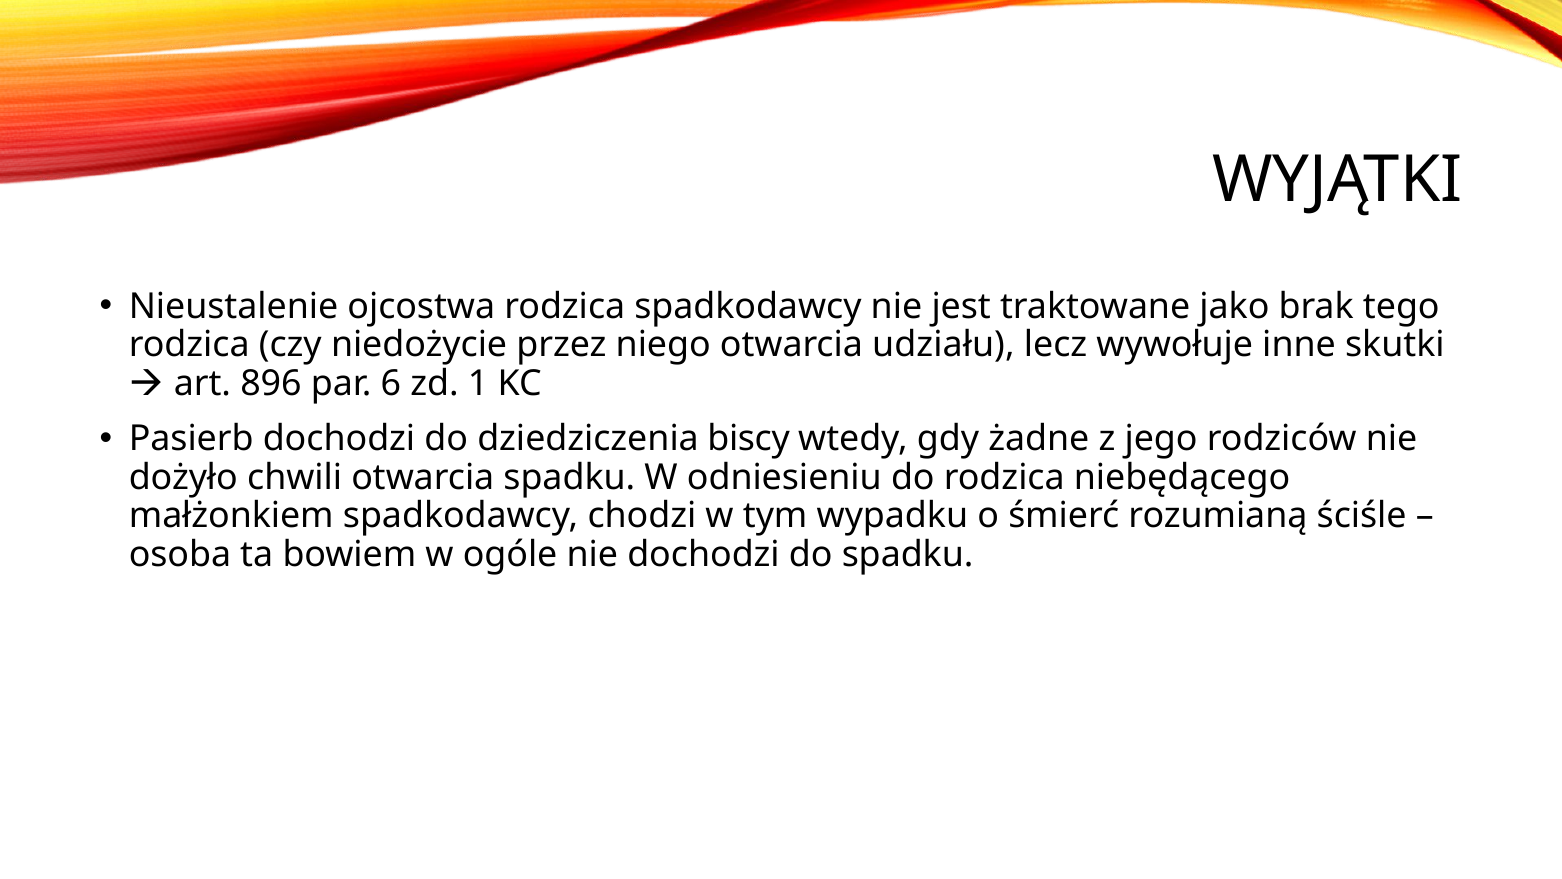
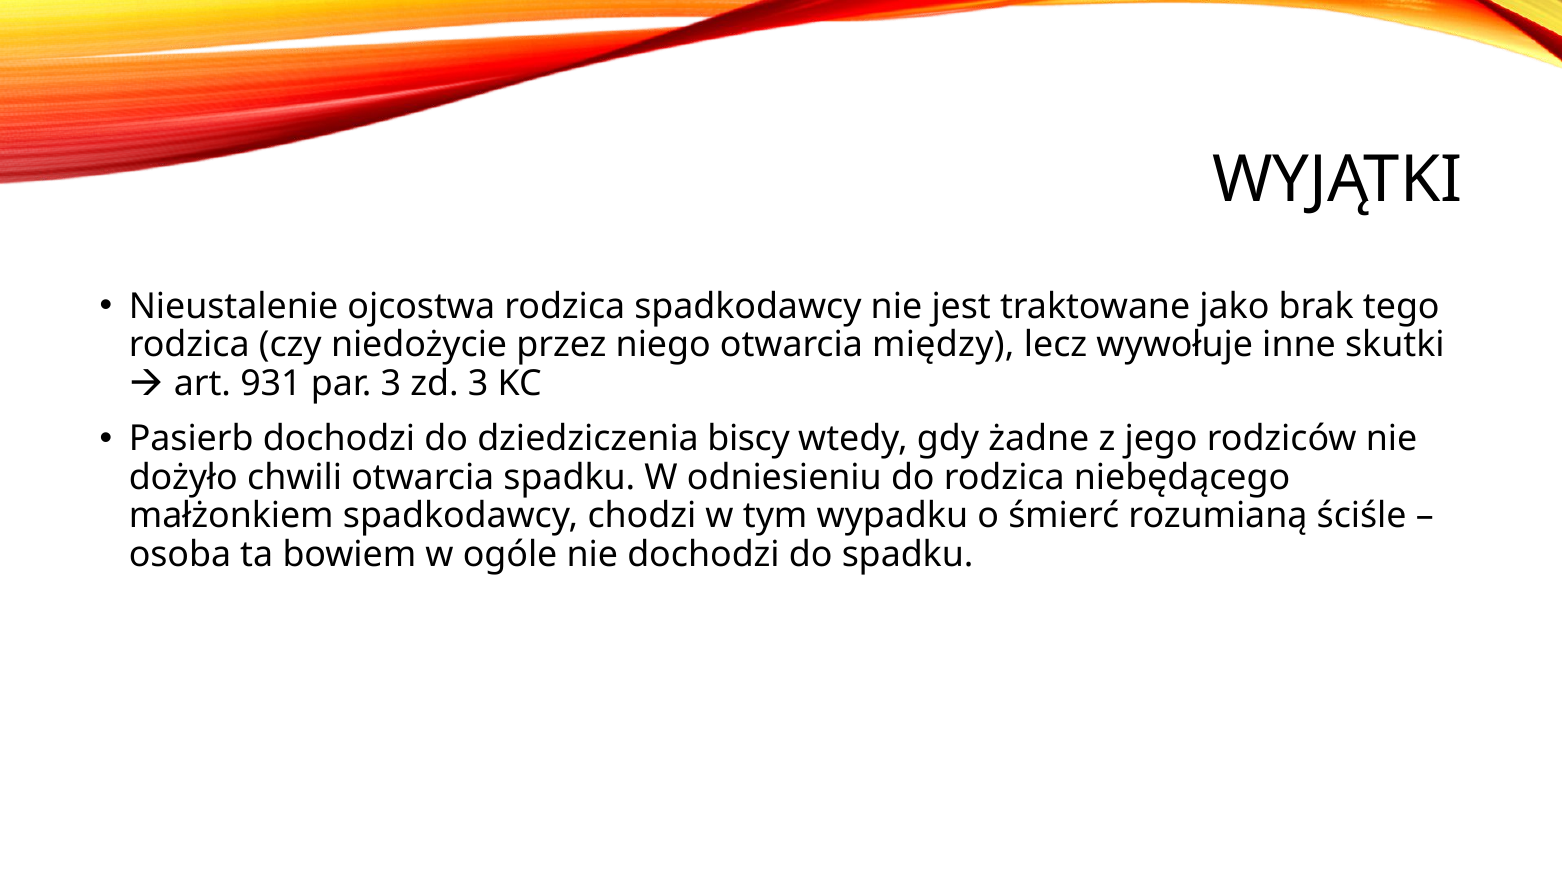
udziału: udziału -> między (943, 345)
896: 896 -> 931 (271, 383)
par 6: 6 -> 3 (391, 383)
zd 1: 1 -> 3 (478, 383)
